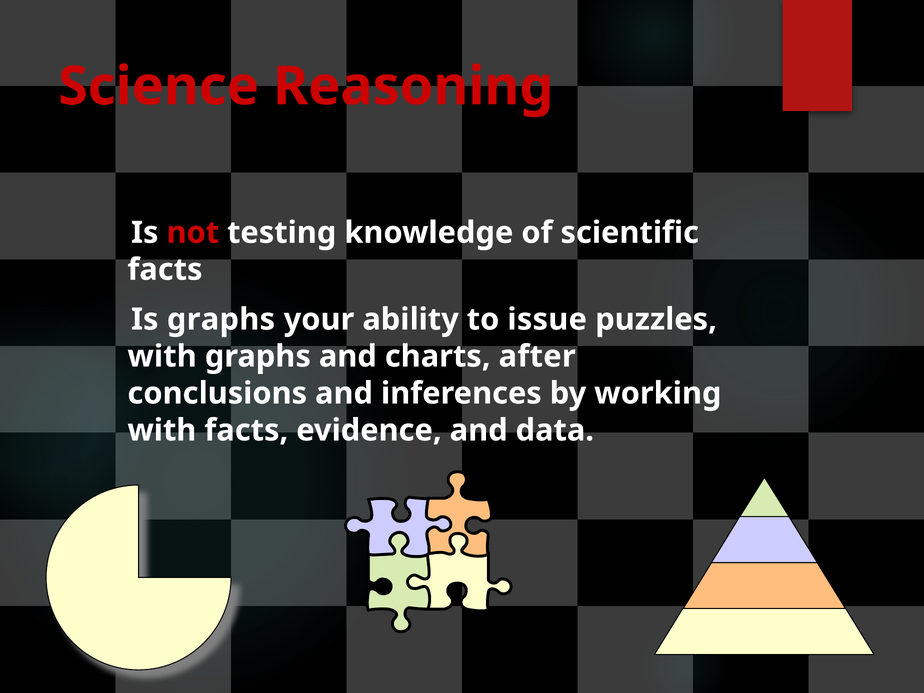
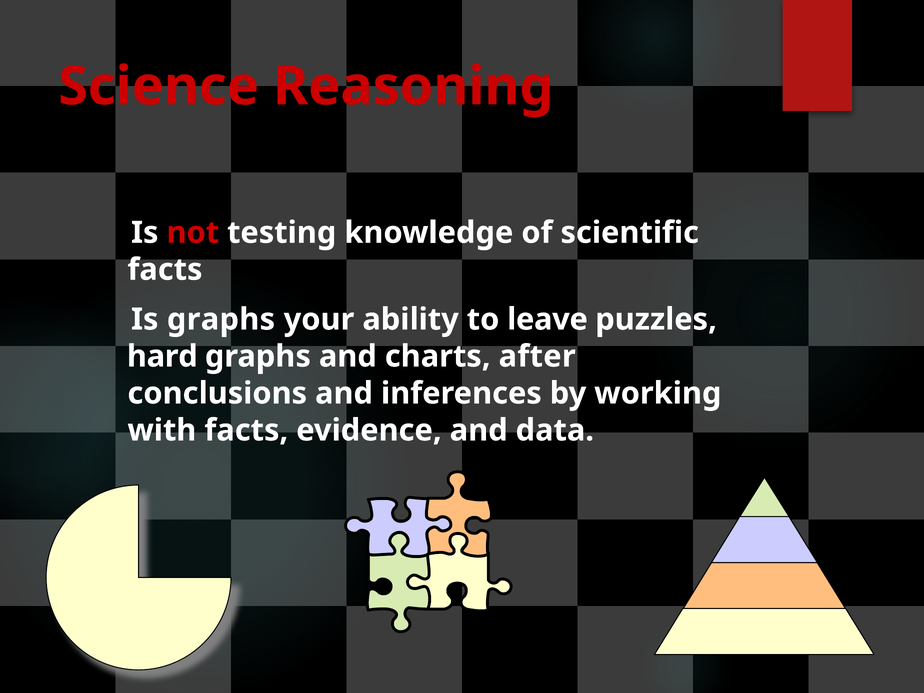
issue: issue -> leave (547, 319)
with: with -> hard (162, 356)
